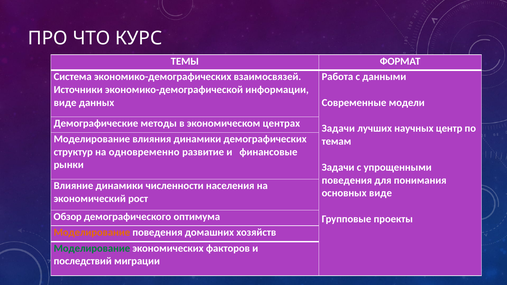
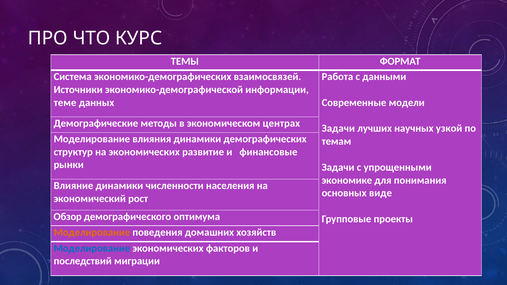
виде: виде -> теме (65, 103)
центр: центр -> узкой (449, 129)
на одновременно: одновременно -> экономических (144, 152)
поведения: поведения -> экономике (347, 180)
Моделирование colour: green -> blue (92, 248)
